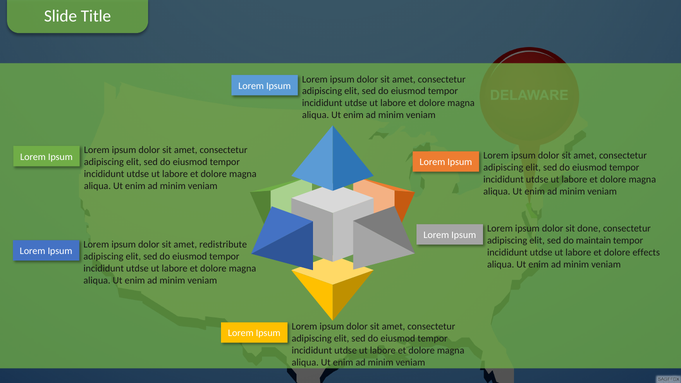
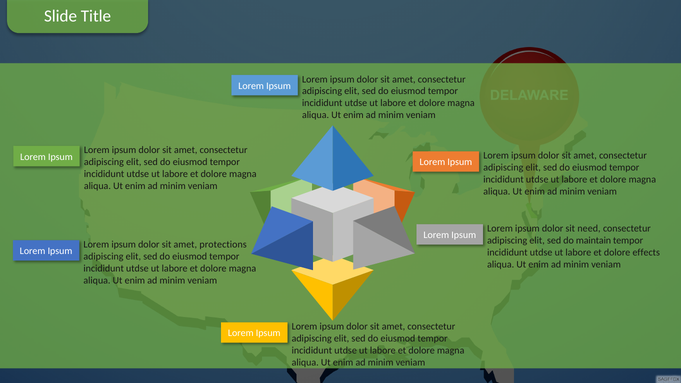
done: done -> need (589, 229)
redistribute: redistribute -> protections (223, 244)
